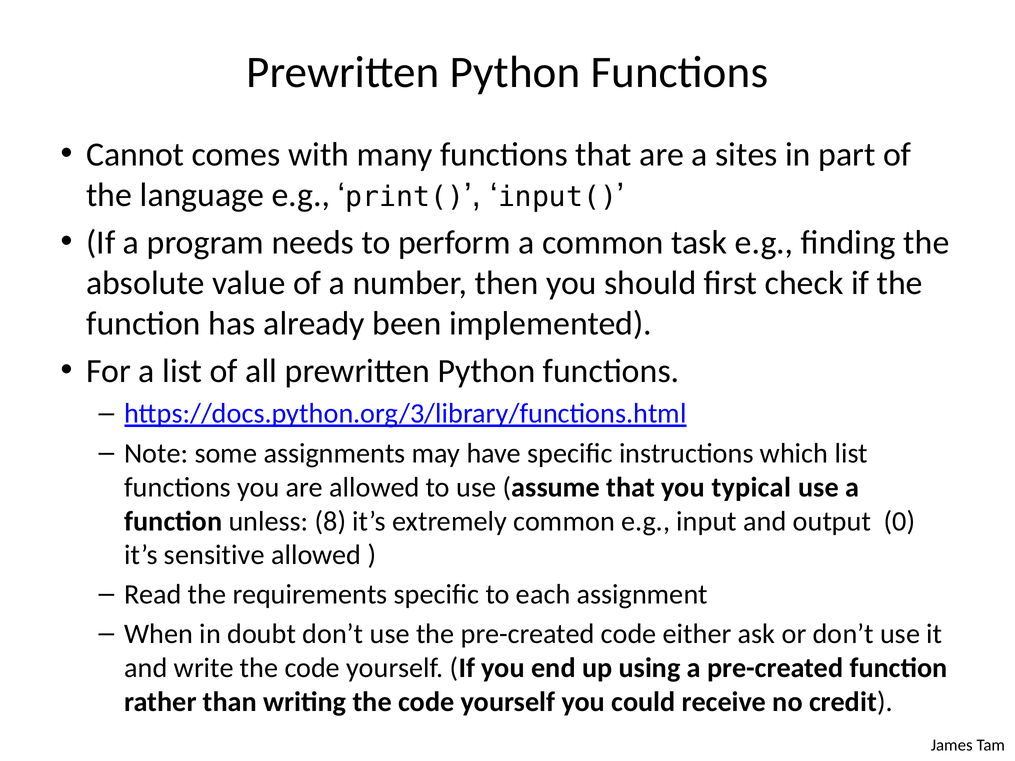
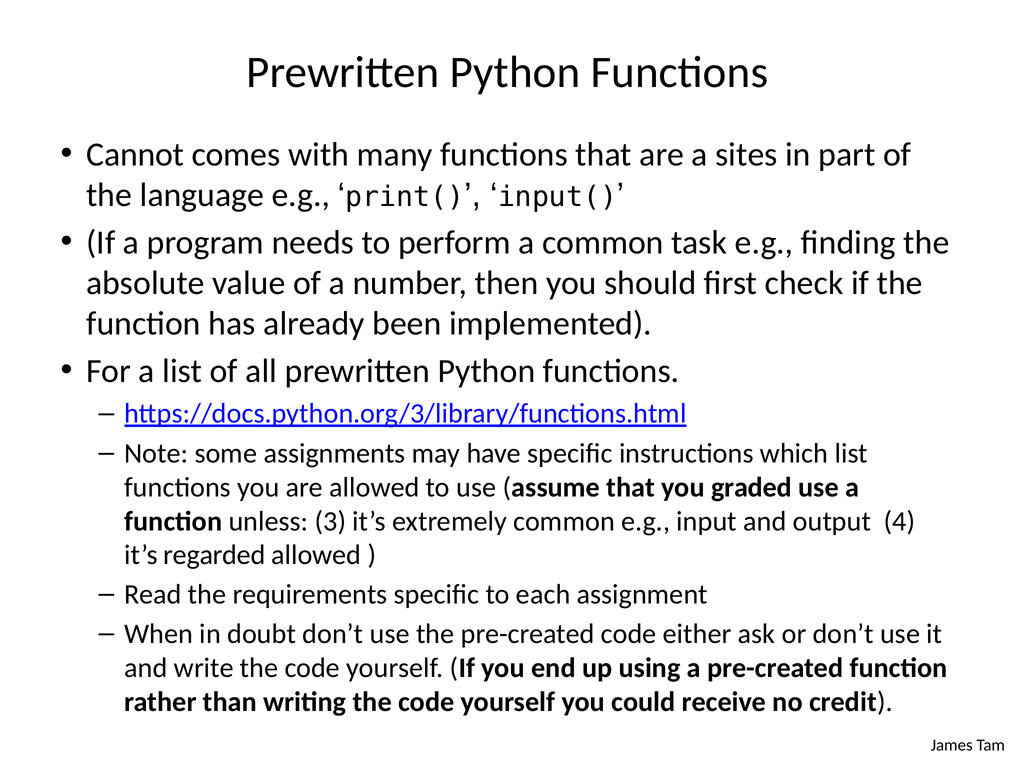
typical: typical -> graded (752, 488)
8: 8 -> 3 (330, 521)
0: 0 -> 4 (899, 521)
sensitive: sensitive -> regarded (214, 555)
